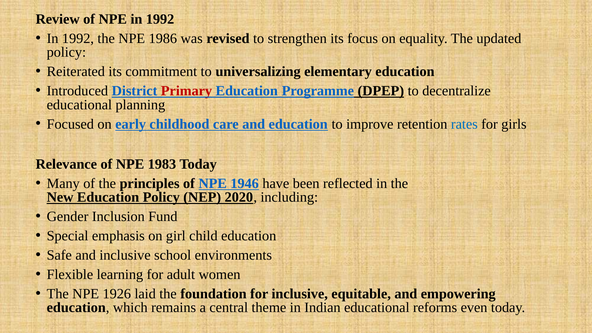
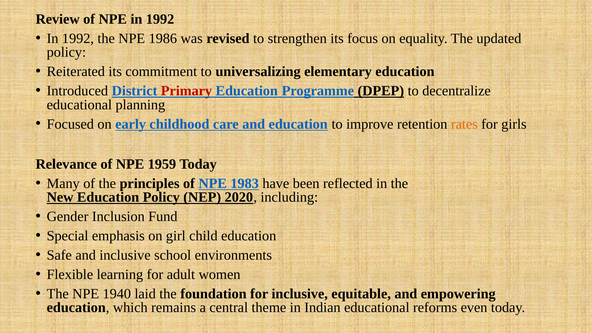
rates colour: blue -> orange (464, 124)
1983: 1983 -> 1959 (162, 164)
1946: 1946 -> 1983 (245, 183)
1926: 1926 -> 1940 (117, 294)
